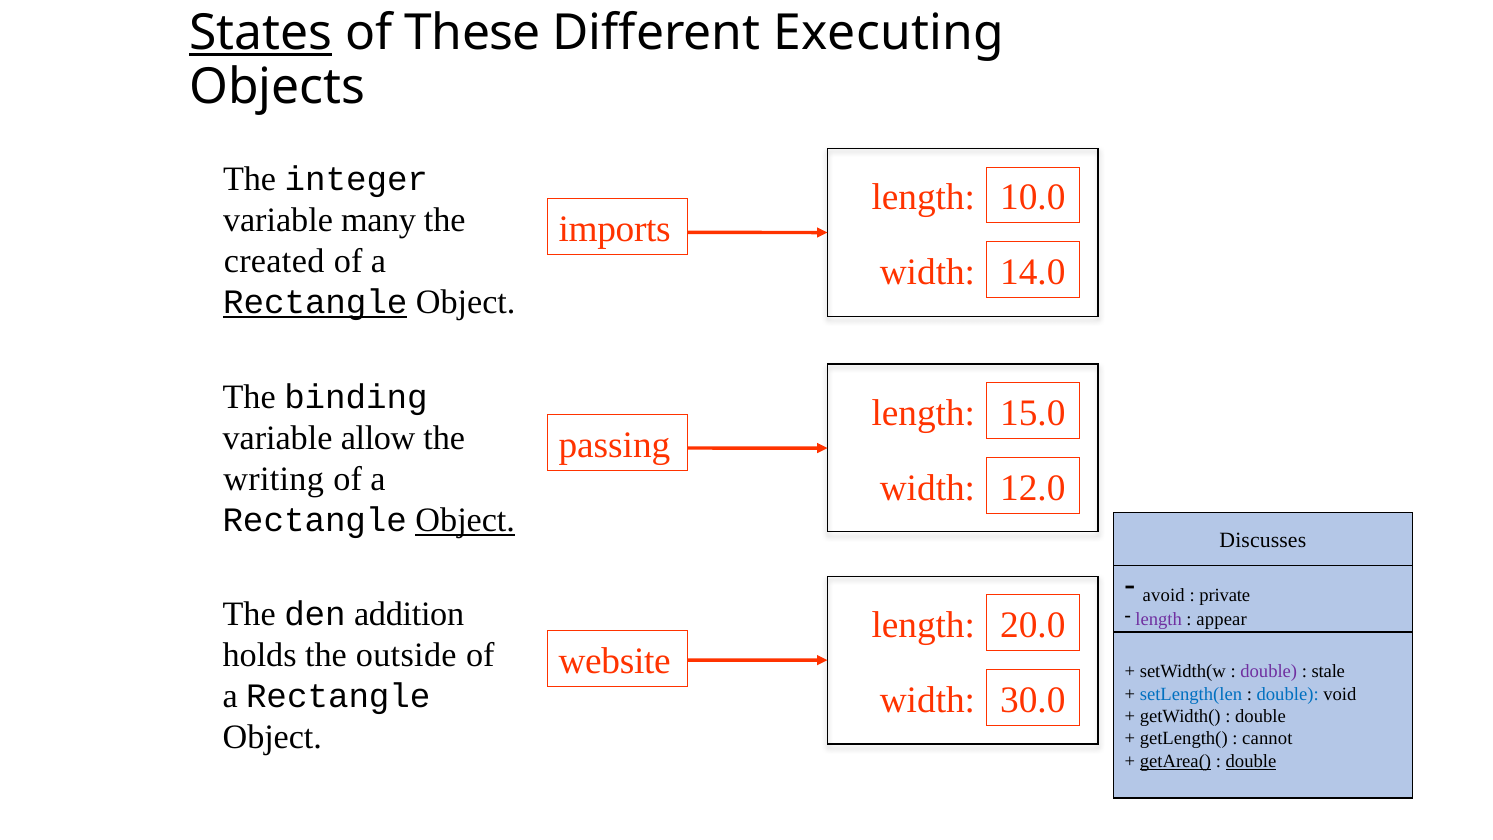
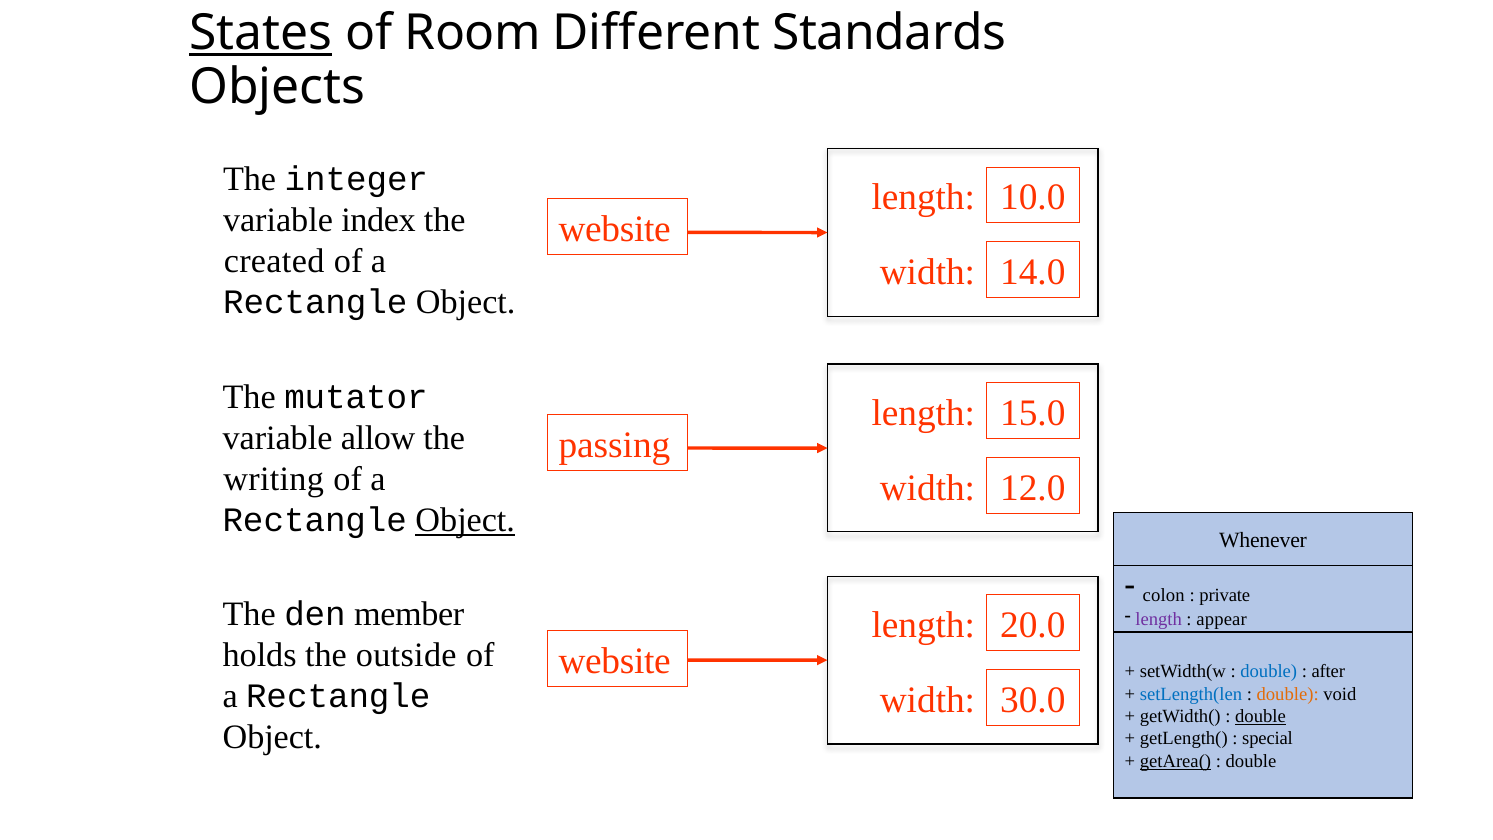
These: These -> Room (473, 34)
Executing: Executing -> Standards (889, 34)
many: many -> index (379, 220)
imports: imports -> website (615, 229)
Rectangle underline: present -> none (315, 302)
binding: binding -> mutator (356, 397)
Discusses: Discusses -> Whenever (1263, 540)
avoid: avoid -> colon (1164, 595)
addition: addition -> member (409, 614)
double colour: purple -> blue (1269, 671)
stale: stale -> after (1328, 671)
double colour: blue -> orange (1288, 694)
double underline: none -> present (1260, 716)
cannot: cannot -> special (1268, 739)
double underline: present -> none (1251, 761)
